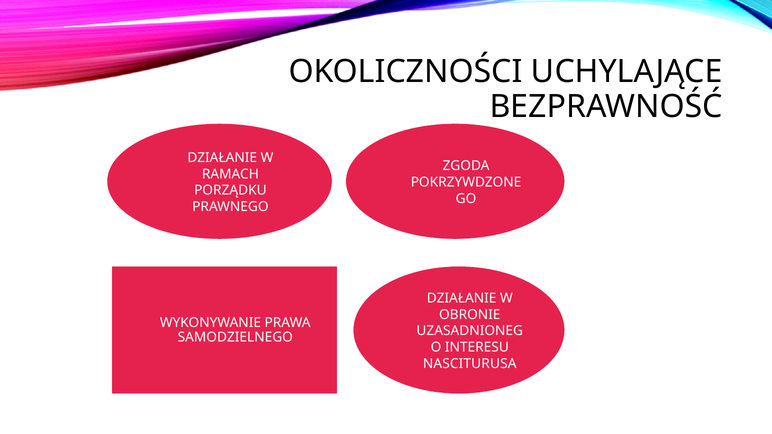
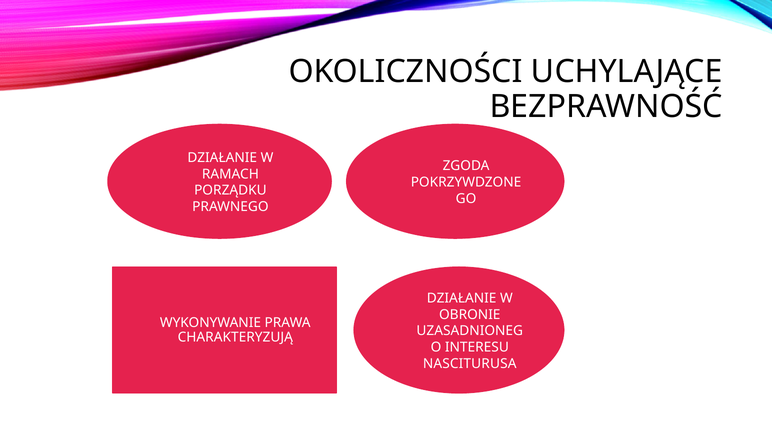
SAMODZIELNEGO: SAMODZIELNEGO -> CHARAKTERYZUJĄ (235, 338)
